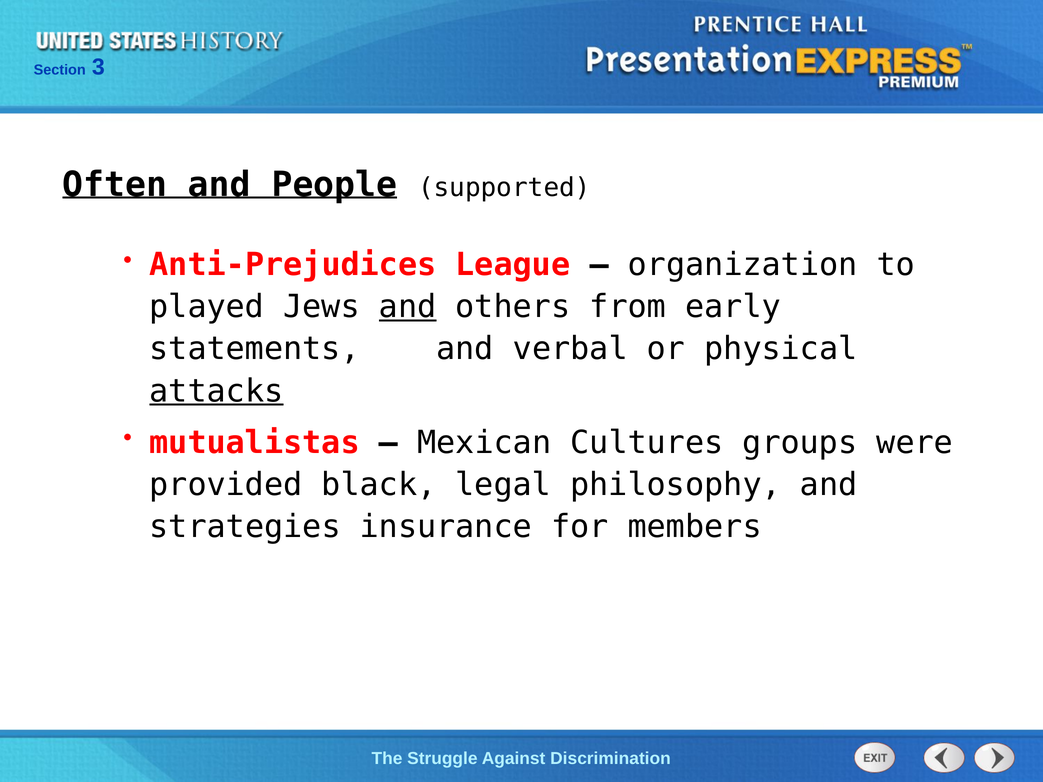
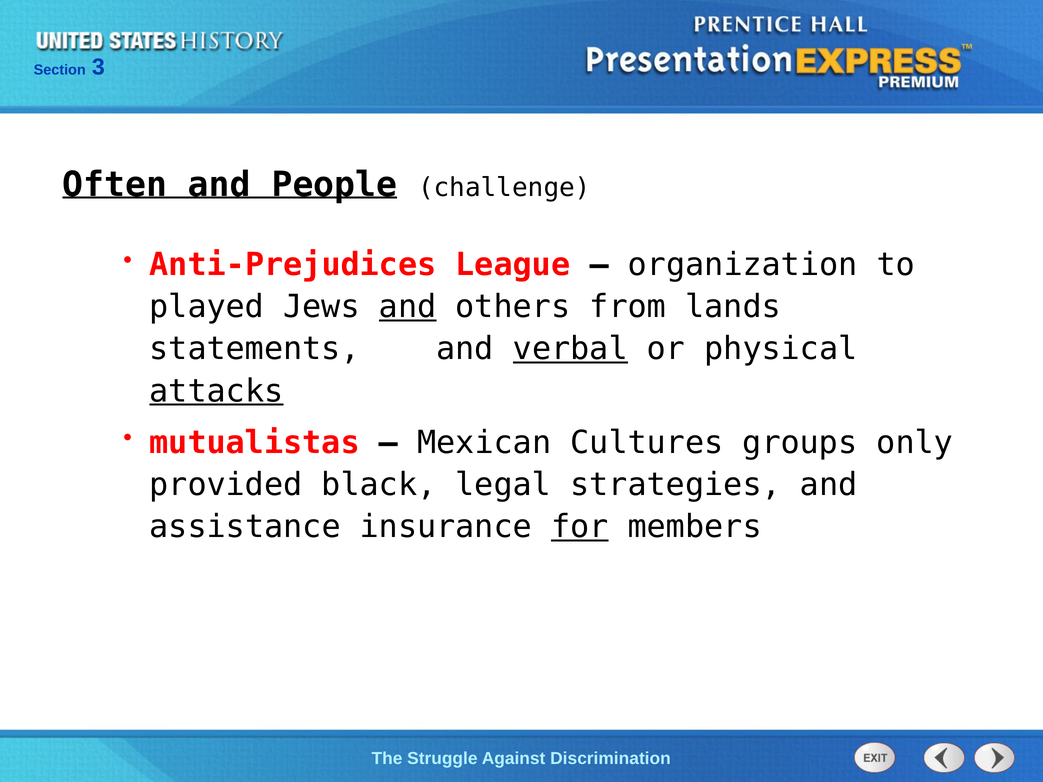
supported: supported -> challenge (504, 188)
early: early -> lands (733, 307)
verbal underline: none -> present (570, 349)
were: were -> only (915, 443)
philosophy: philosophy -> strategies (676, 485)
strategies: strategies -> assistance (245, 527)
for underline: none -> present (580, 527)
